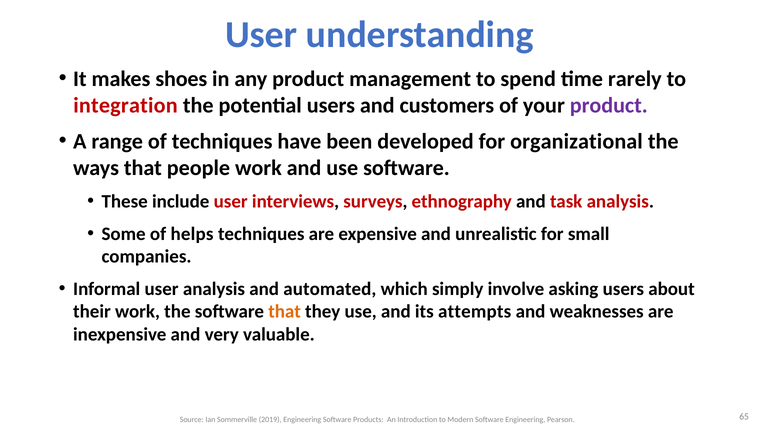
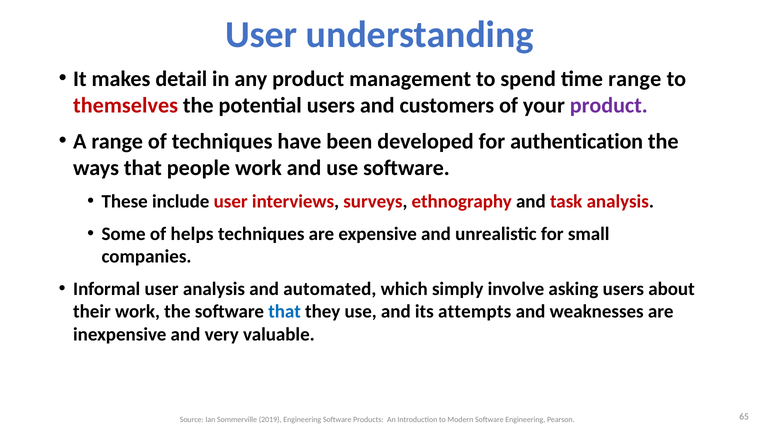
shoes: shoes -> detail (181, 79)
time rarely: rarely -> range (635, 79)
integration: integration -> themselves (126, 105)
organizational: organizational -> authentication (577, 141)
that colour: orange -> blue (285, 312)
